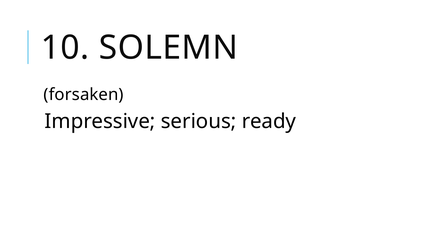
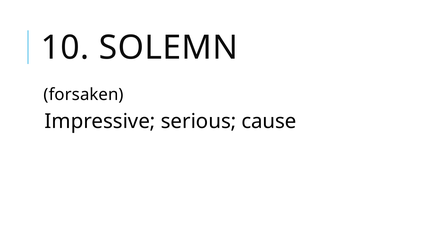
ready: ready -> cause (269, 121)
